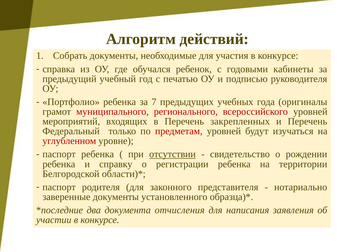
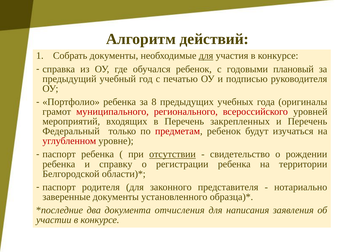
для underline: none -> present (206, 56)
кабинеты: кабинеты -> плановый (293, 69)
7: 7 -> 8 (154, 102)
предметам уровней: уровней -> ребенок (224, 132)
